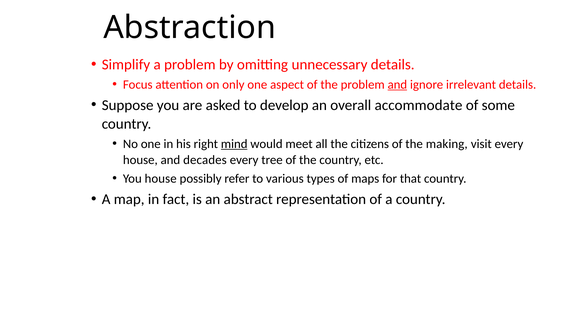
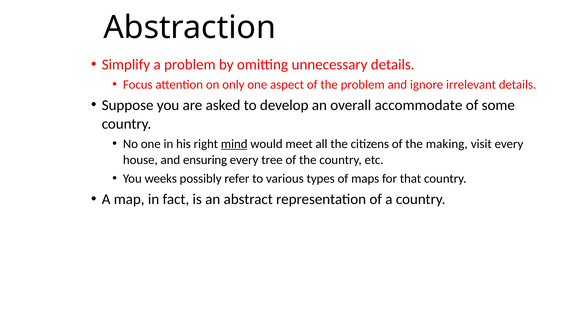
and underline: present -> none (397, 85)
decades: decades -> ensuring (205, 160)
You house: house -> weeks (161, 179)
